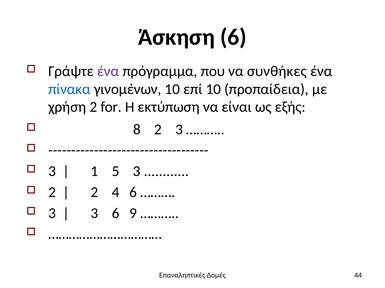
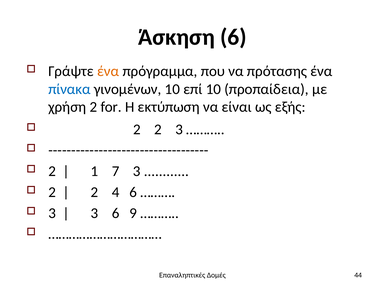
ένα colour: purple -> orange (108, 71)
συνθήκες: συνθήκες -> πρότασης (277, 71)
8: 8 -> 2 (137, 130)
3: 3 -> 2 (52, 172)
5: 5 -> 7 (116, 172)
